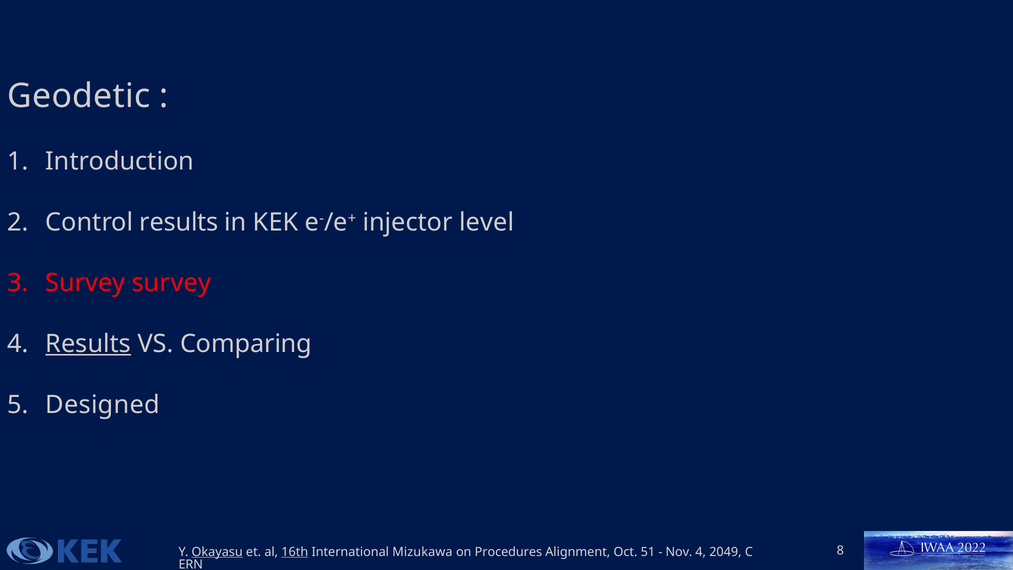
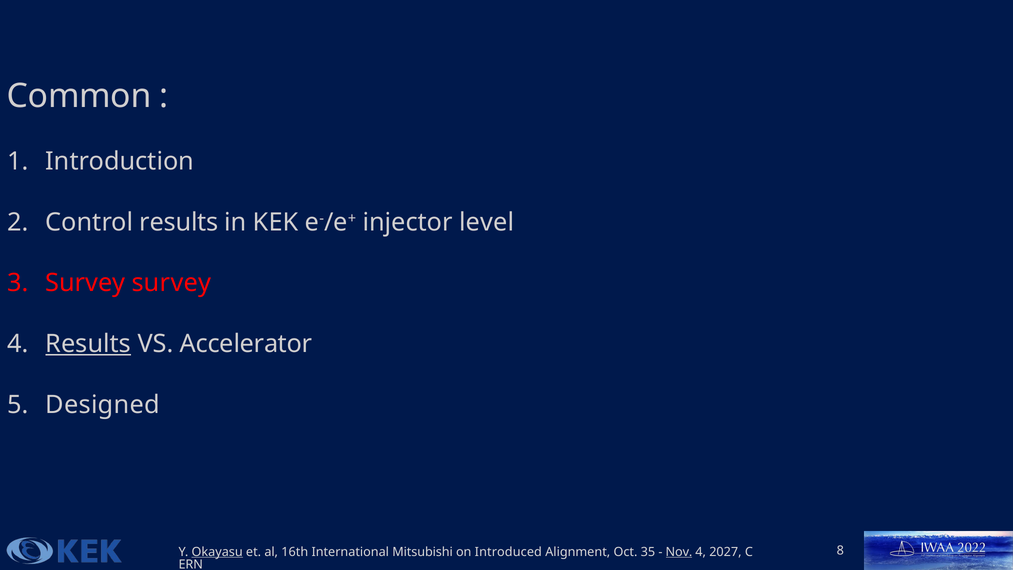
Geodetic: Geodetic -> Common (79, 96)
Comparing: Comparing -> Accelerator (246, 344)
16th underline: present -> none (295, 552)
Mizukawa: Mizukawa -> Mitsubishi (423, 552)
Procedures: Procedures -> Introduced (508, 552)
51: 51 -> 35 (648, 552)
Nov underline: none -> present (679, 552)
2049: 2049 -> 2027 (725, 552)
